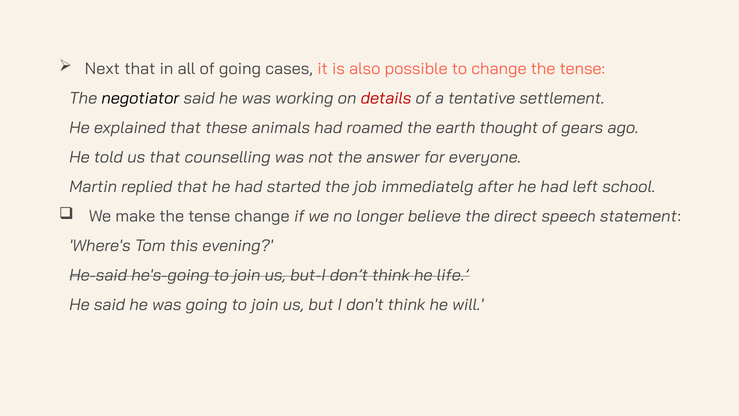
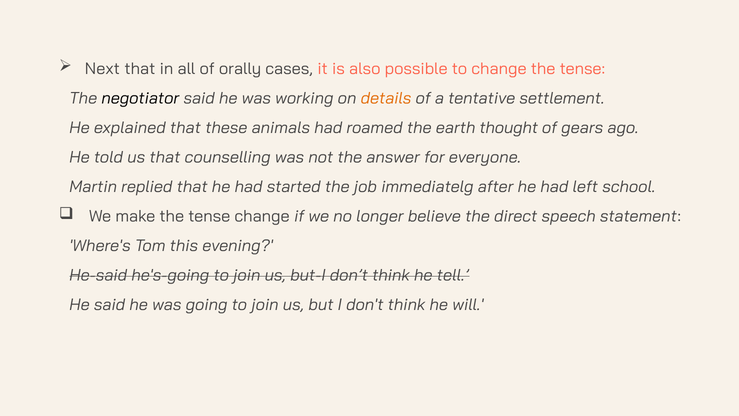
of going: going -> orally (240, 69)
details colour: red -> orange (386, 98)
life: life -> tell (453, 275)
